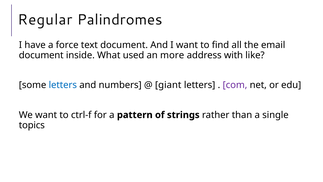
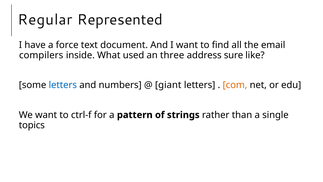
Palindromes: Palindromes -> Represented (120, 20)
document: document -> compilers (41, 55)
more: more -> three (172, 55)
with: with -> sure (234, 55)
com colour: purple -> orange (235, 85)
